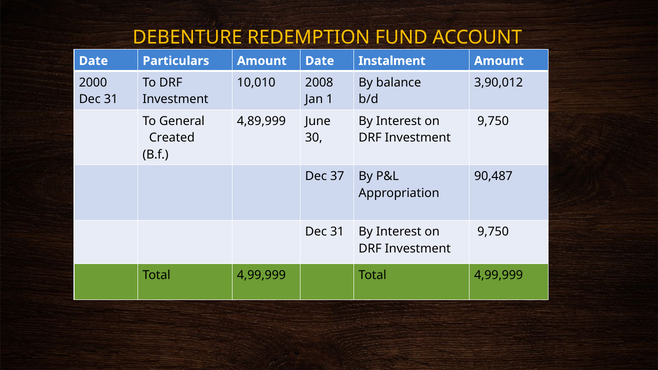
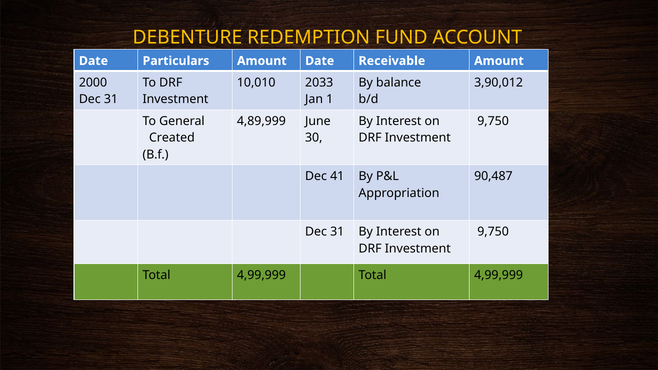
Instalment: Instalment -> Receivable (392, 61)
2008: 2008 -> 2033 (319, 83)
37: 37 -> 41 (337, 177)
